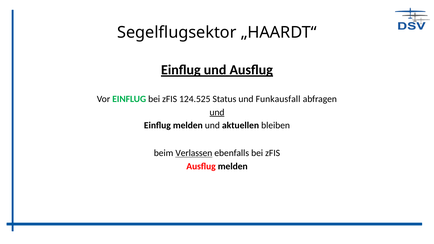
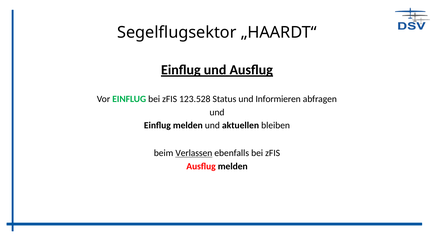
124.525: 124.525 -> 123.528 (195, 99)
Funkausfall: Funkausfall -> Informieren (278, 99)
und underline: present -> none (217, 112)
